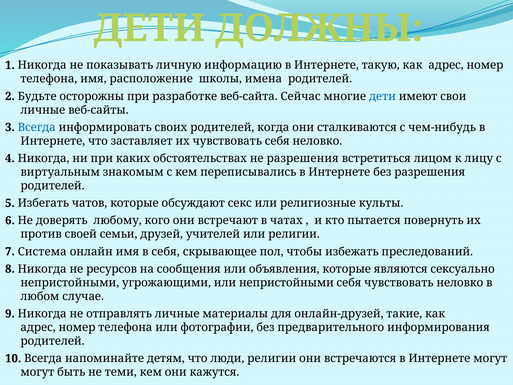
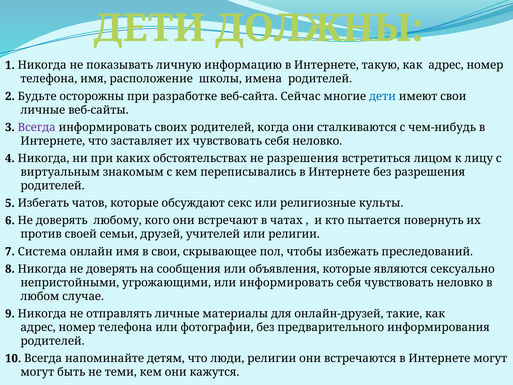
Всегда colour: blue -> purple (37, 127)
в себя: себя -> свои (166, 251)
Никогда не ресурсов: ресурсов -> доверять (112, 269)
или непристойными: непристойными -> информировать (286, 282)
